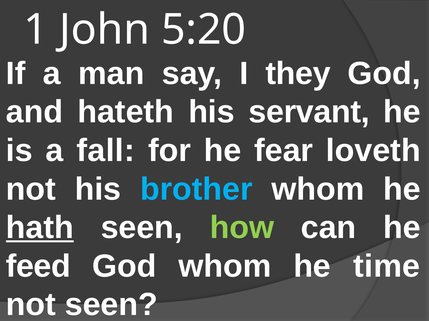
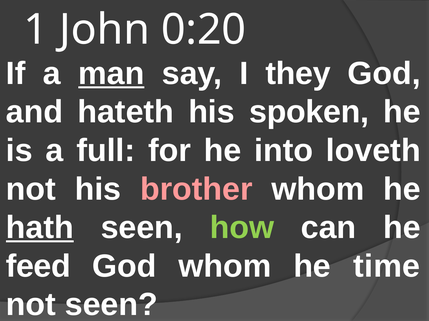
5:20: 5:20 -> 0:20 (204, 30)
man underline: none -> present (111, 74)
servant: servant -> spoken (309, 112)
fall: fall -> full (106, 151)
fear: fear -> into (284, 151)
brother colour: light blue -> pink (196, 190)
